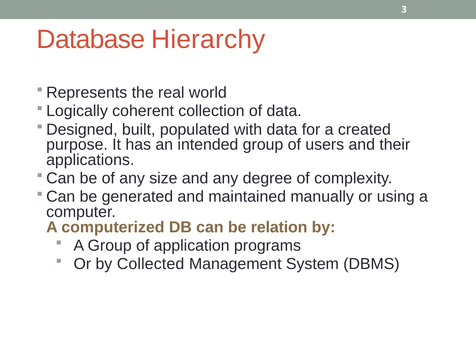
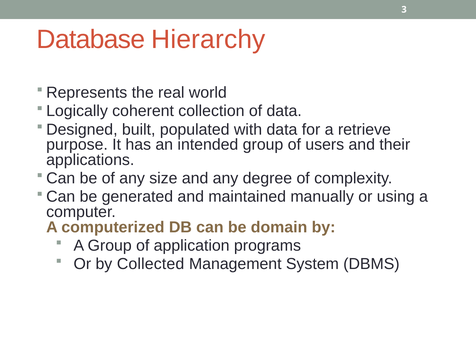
created: created -> retrieve (364, 129)
relation: relation -> domain (279, 227)
